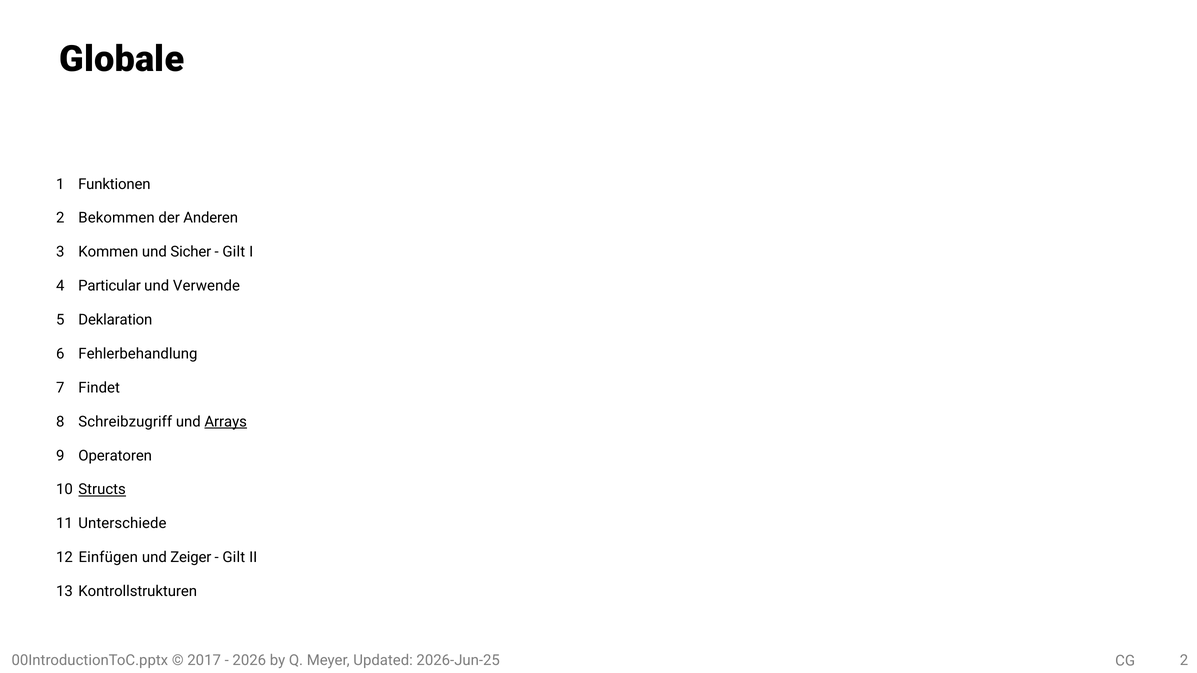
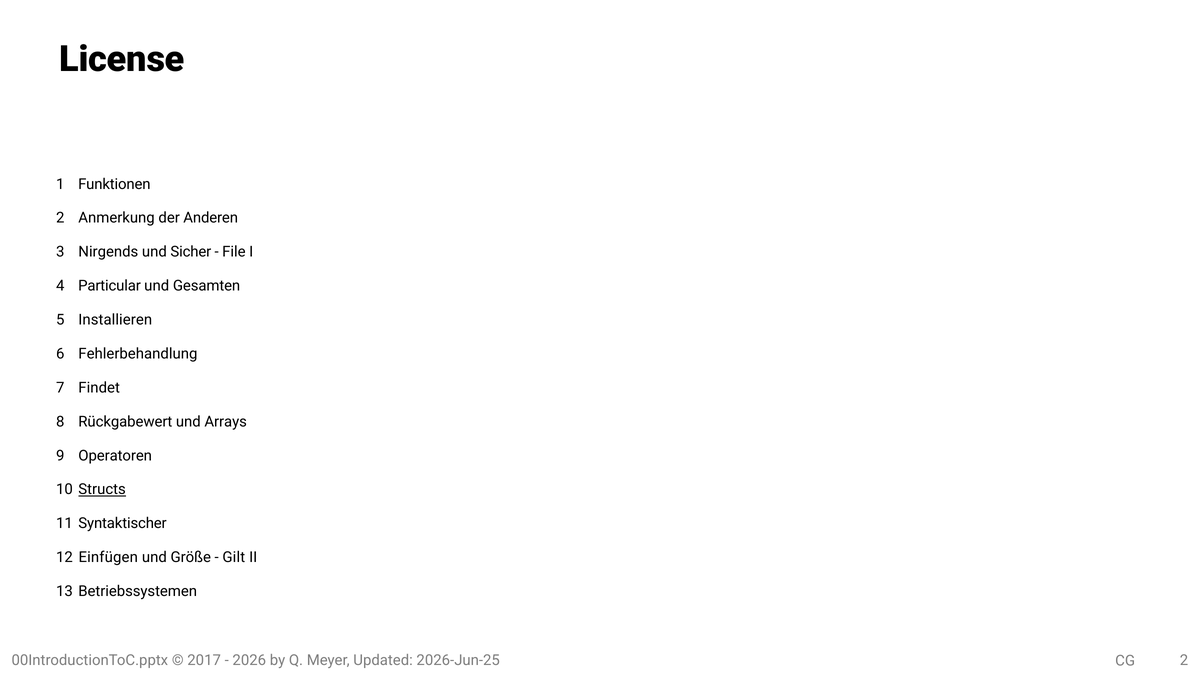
Globale: Globale -> License (122, 60)
Bekommen: Bekommen -> Anmerkung (117, 218)
Kommen: Kommen -> Nirgends (108, 252)
Gilt: Gilt -> File (234, 252)
Verwende: Verwende -> Gesamten (207, 286)
Deklaration: Deklaration -> Installieren (115, 320)
Schreibzugriff: Schreibzugriff -> Rückgabewert (125, 422)
Arrays underline: present -> none (226, 422)
Unterschiede: Unterschiede -> Syntaktischer (123, 524)
Zeiger: Zeiger -> Größe (191, 558)
Kontrollstrukturen: Kontrollstrukturen -> Betriebssystemen (138, 592)
